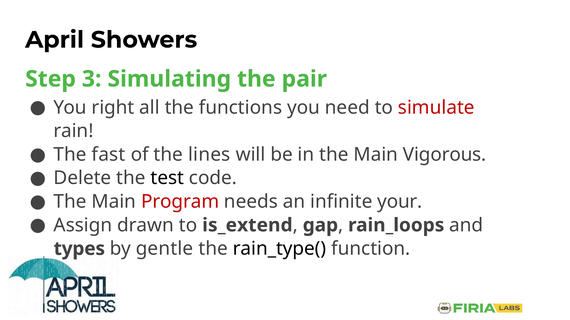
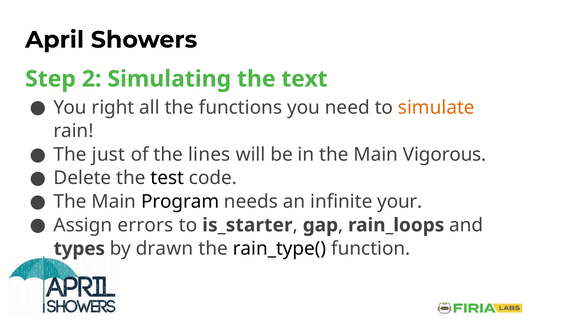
3: 3 -> 2 (92, 79)
pair: pair -> text (304, 79)
simulate colour: red -> orange (436, 108)
fast: fast -> just (109, 155)
Program colour: red -> black (180, 202)
drawn: drawn -> errors (145, 226)
is_extend: is_extend -> is_starter (247, 226)
gentle: gentle -> drawn (165, 249)
